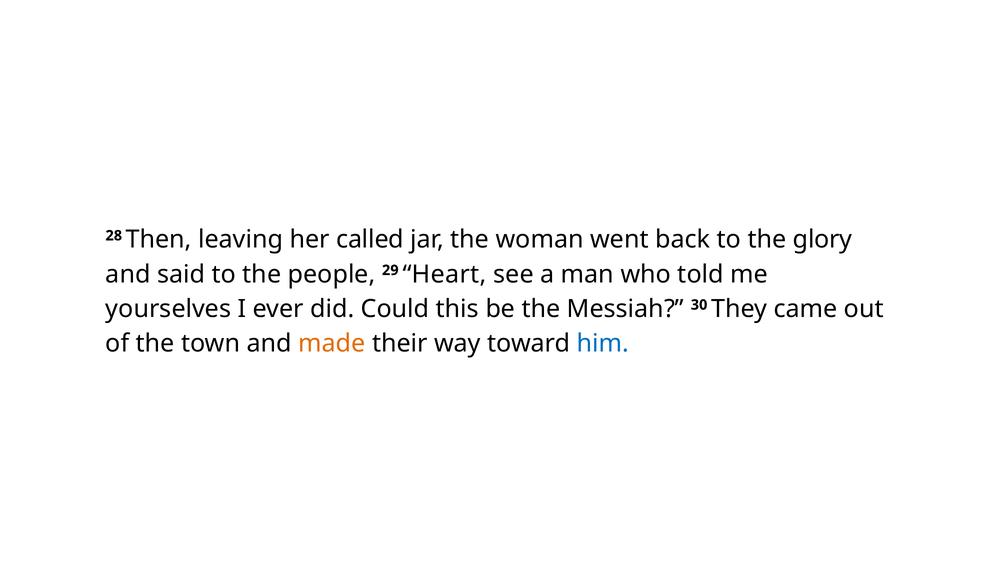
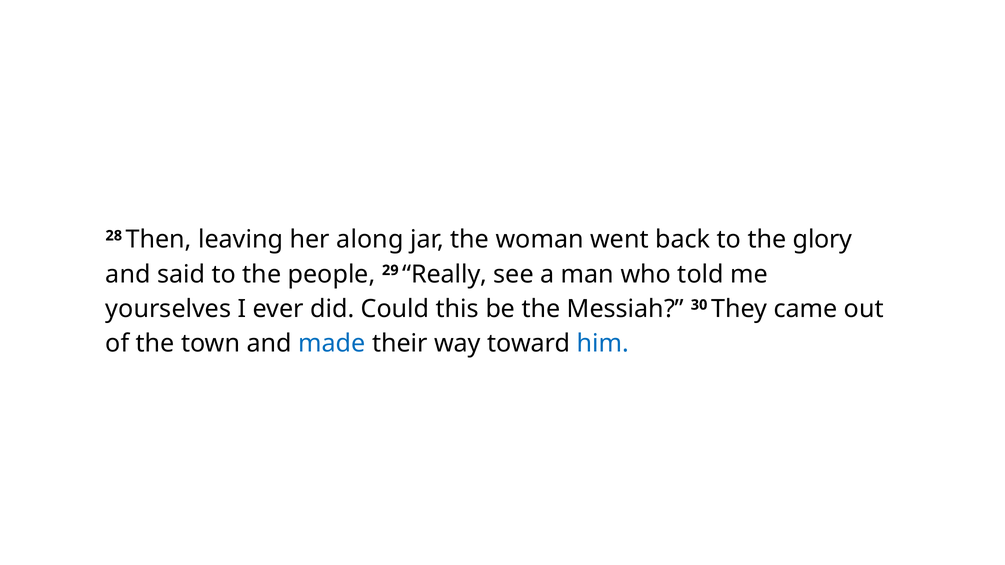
called: called -> along (370, 240)
Heart: Heart -> Really (445, 274)
made colour: orange -> blue (332, 344)
